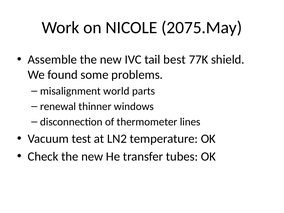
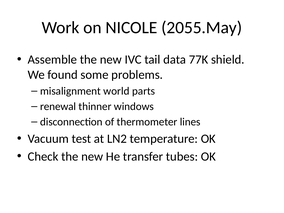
2075.May: 2075.May -> 2055.May (202, 27)
best: best -> data (175, 60)
